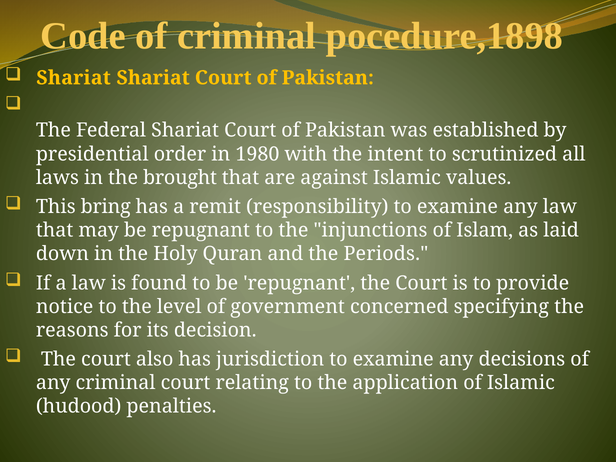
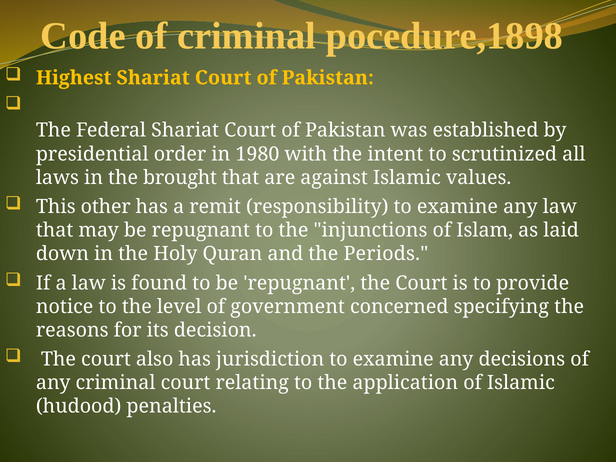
Shariat: Shariat -> Highest (74, 78)
bring: bring -> other (106, 207)
